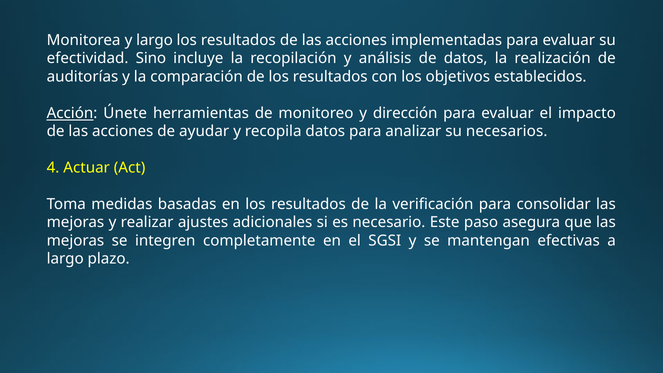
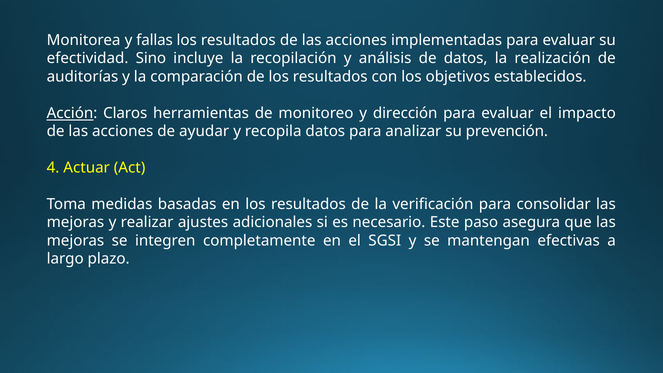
y largo: largo -> fallas (155, 40)
Únete: Únete -> Claros (125, 113)
necesarios: necesarios -> prevención (507, 131)
